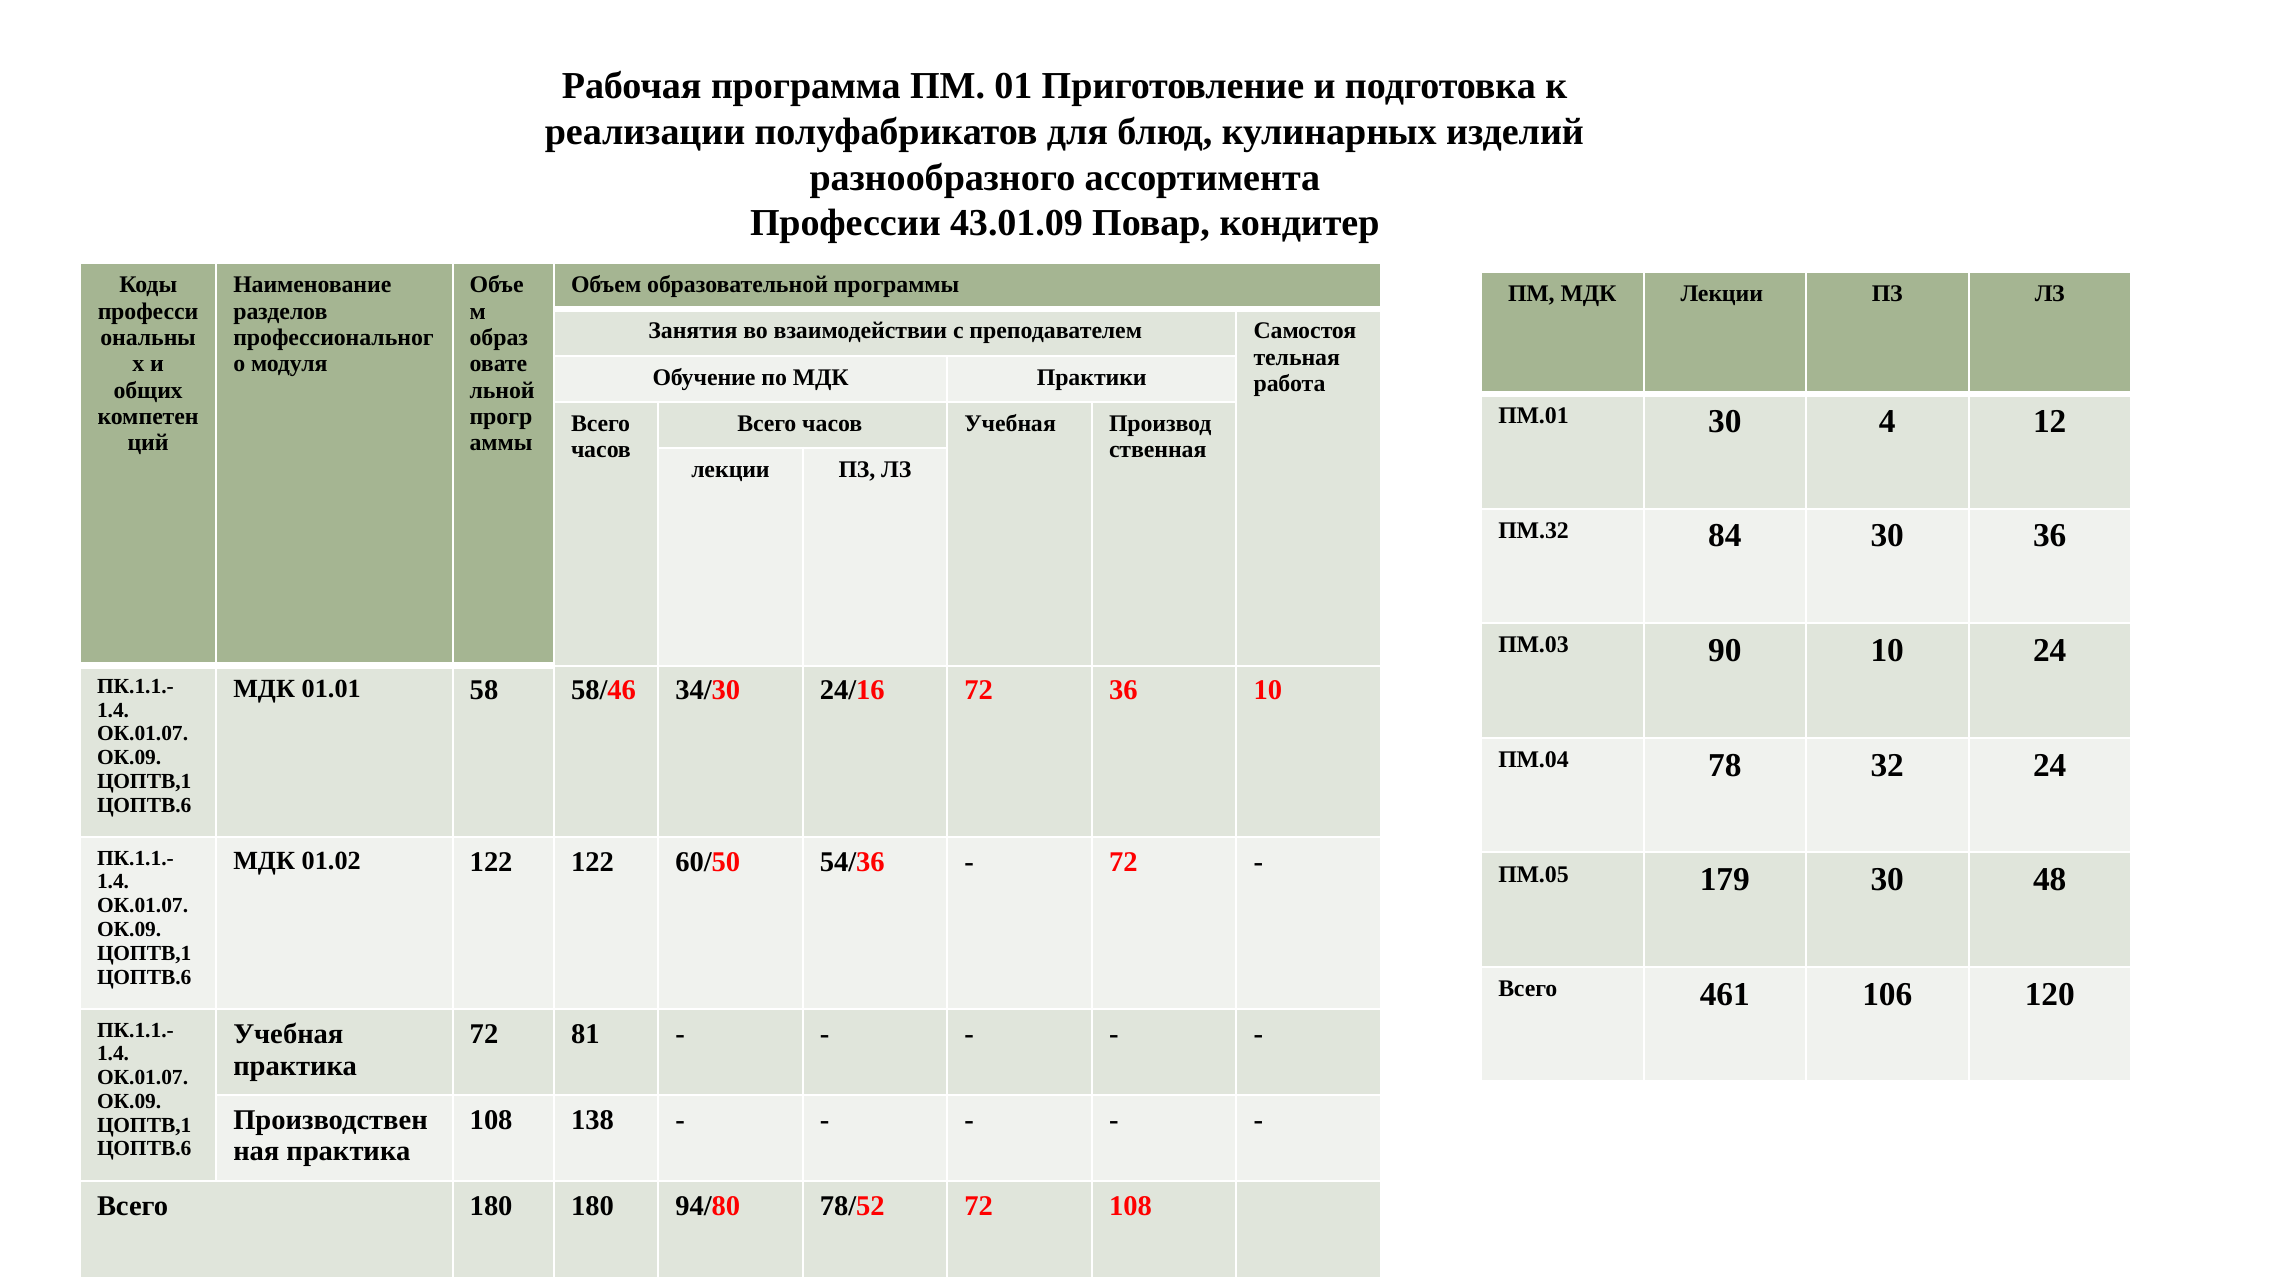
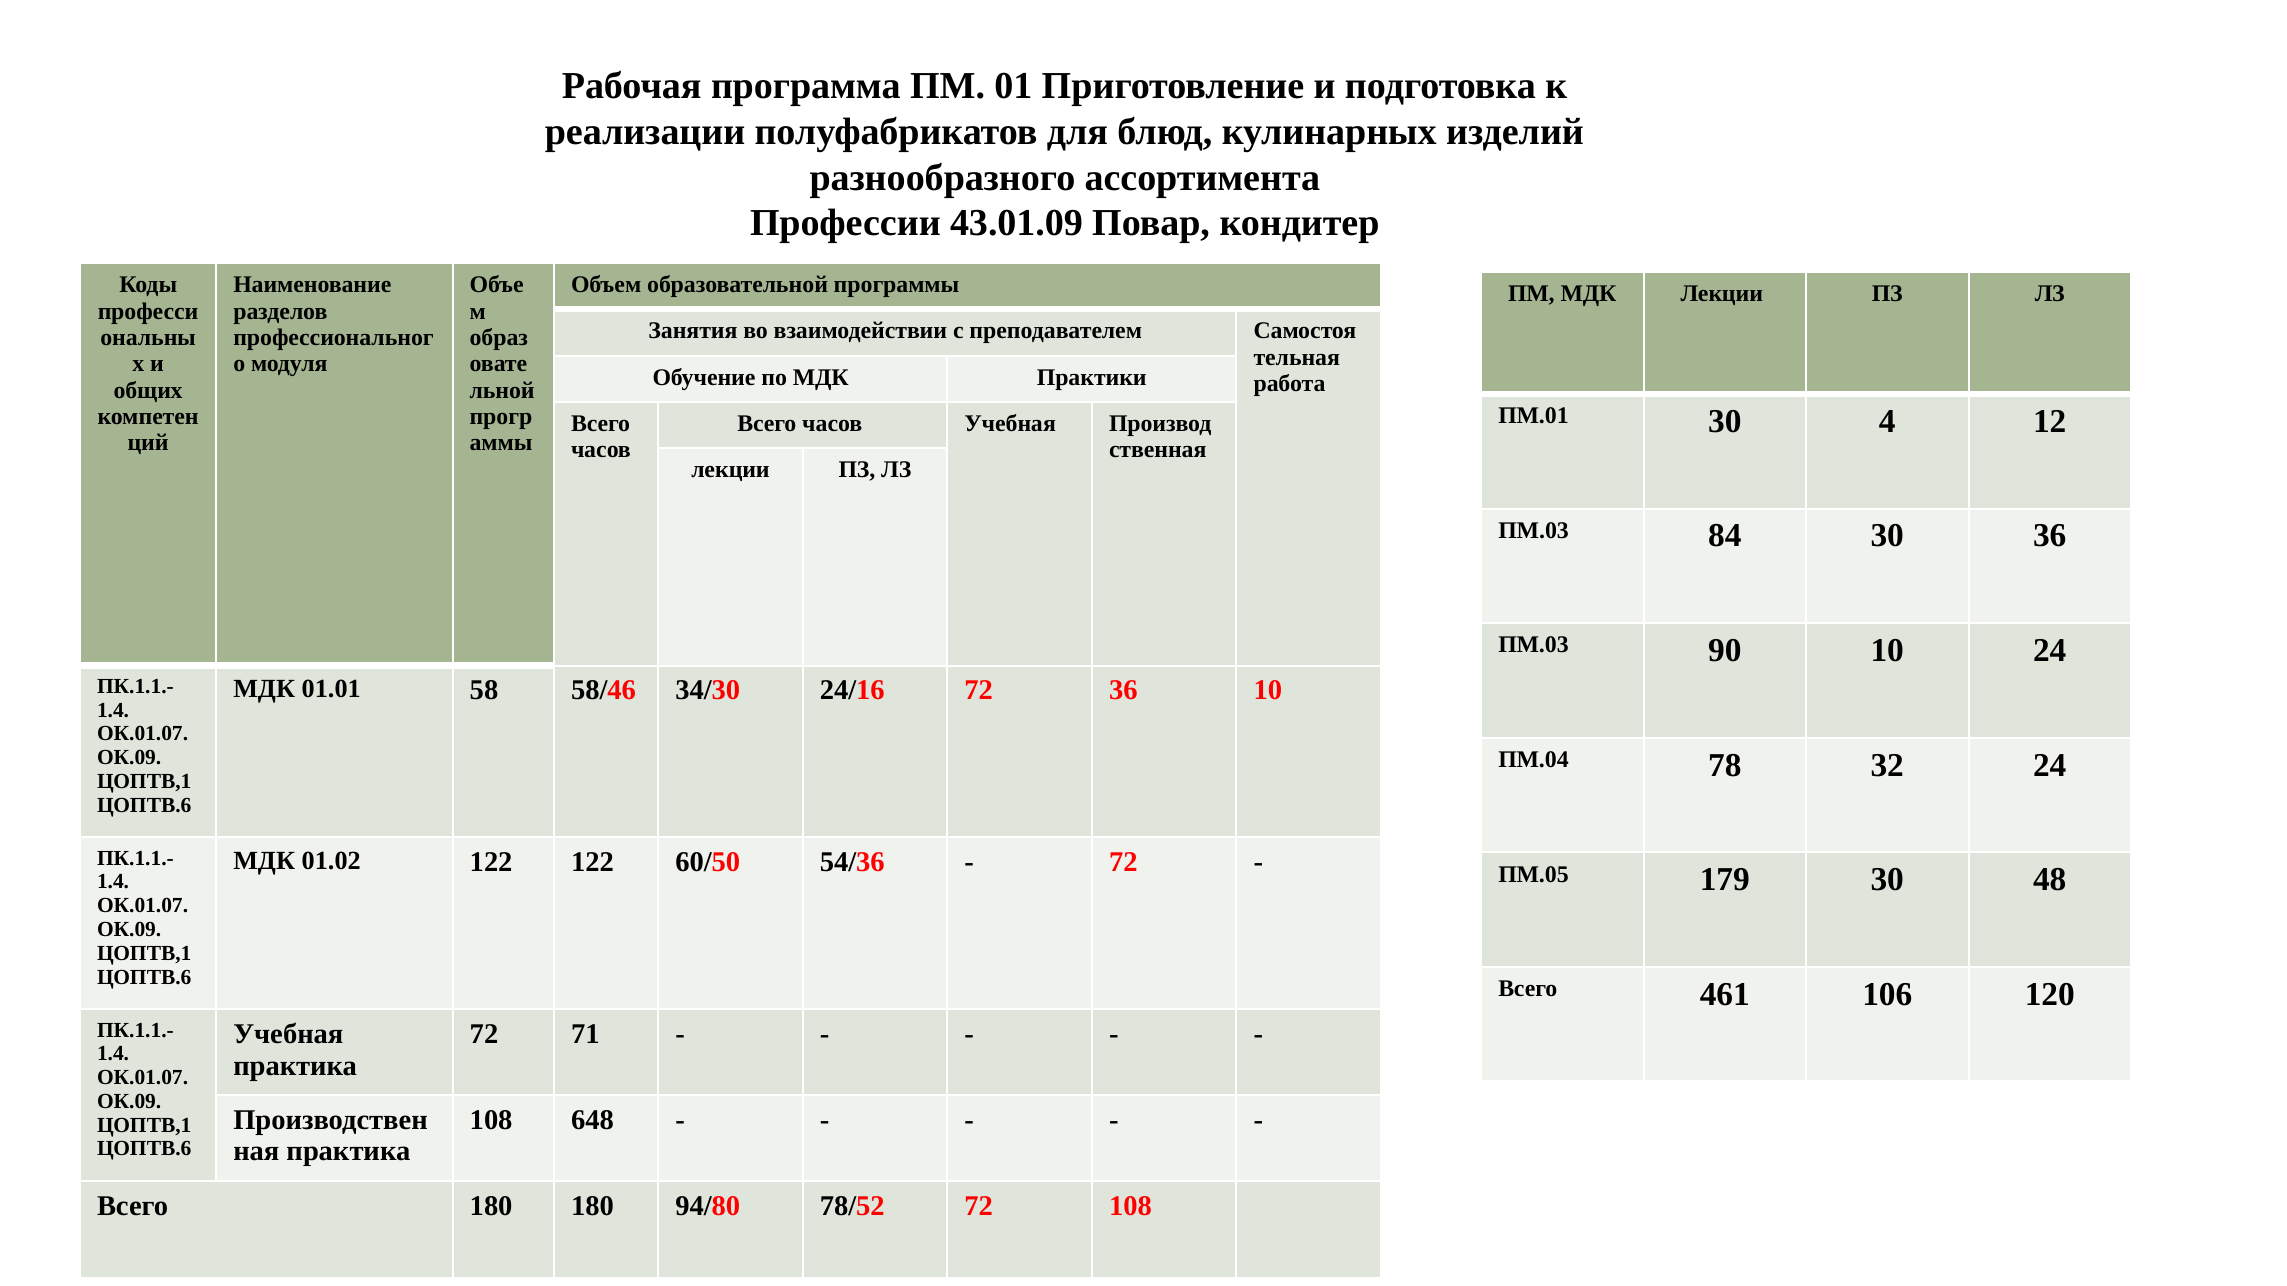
ПМ.32: ПМ.32 -> ПМ.03 (1534, 531)
81: 81 -> 71 (585, 1034)
138: 138 -> 648 (592, 1120)
